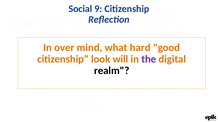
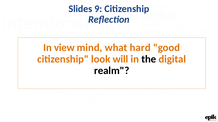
Social: Social -> Slides (80, 9)
over: over -> view (64, 48)
the colour: purple -> black (149, 59)
